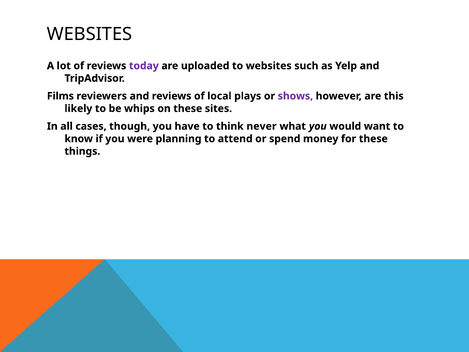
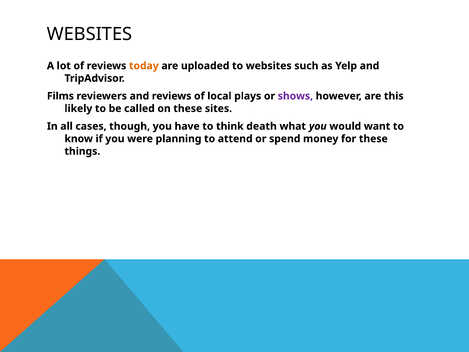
today colour: purple -> orange (144, 66)
whips: whips -> called (139, 108)
never: never -> death (262, 126)
